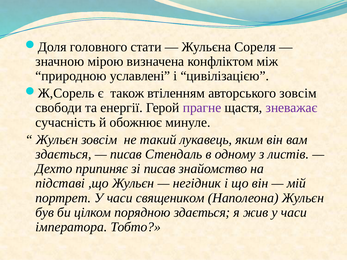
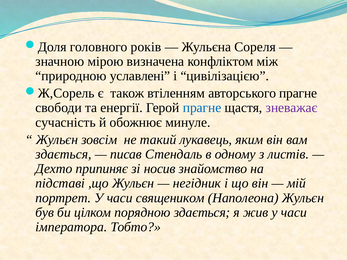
стати: стати -> років (146, 47)
авторського зовсім: зовсім -> прагне (298, 93)
прагне colour: purple -> blue (202, 108)
зі писав: писав -> носив (160, 169)
